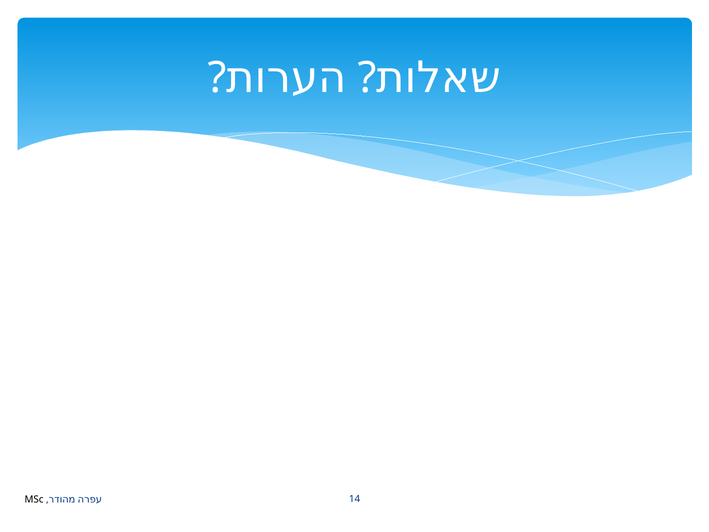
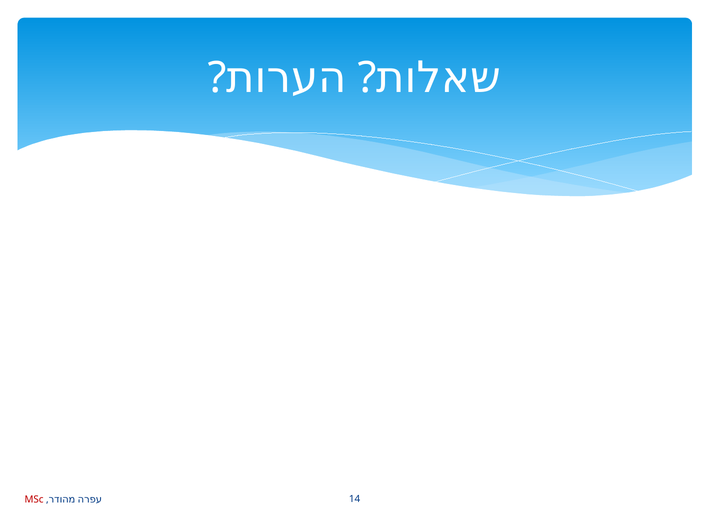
MSc colour: black -> red (34, 499)
